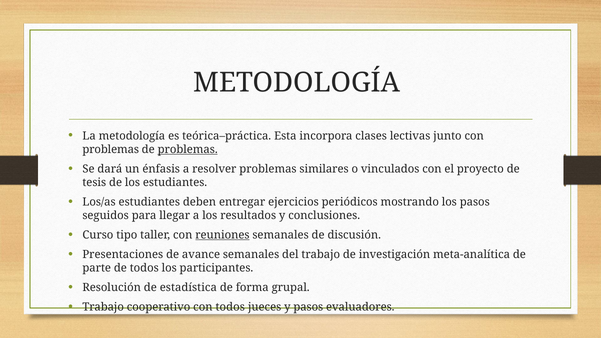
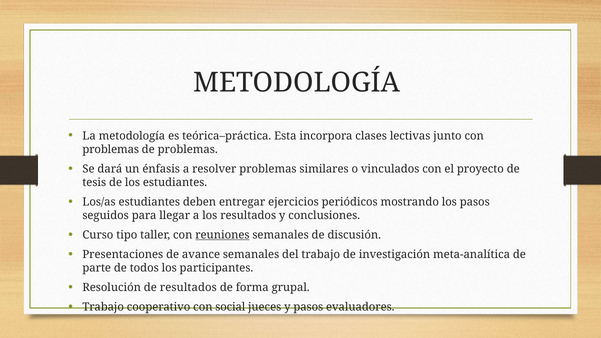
problemas underline: present -> none (188, 149)
de estadística: estadística -> resultados (188, 288)
con todos: todos -> social (230, 307)
